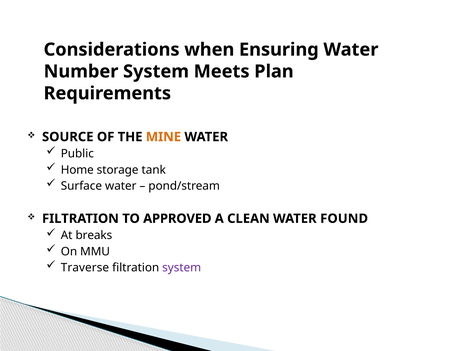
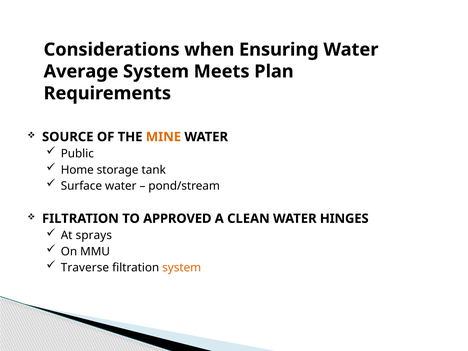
Number: Number -> Average (81, 71)
FOUND: FOUND -> HINGES (344, 219)
breaks: breaks -> sprays (94, 235)
system colour: purple -> orange (182, 268)
